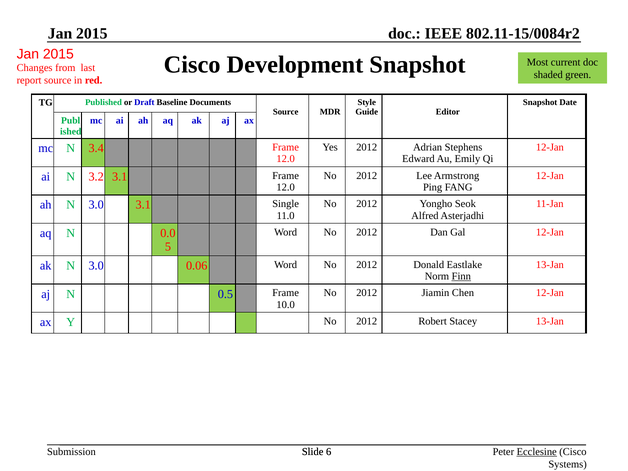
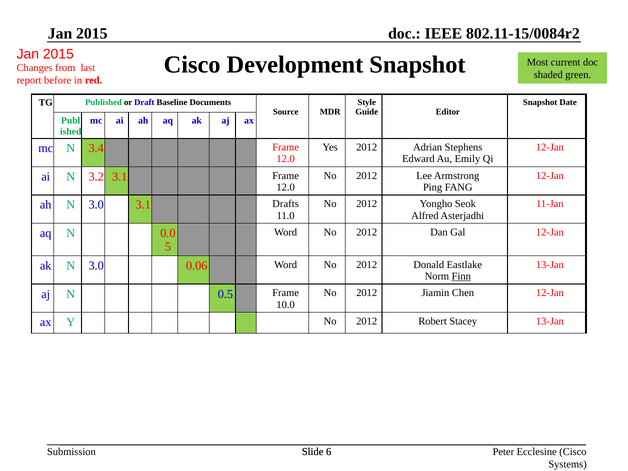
report source: source -> before (58, 80)
Single: Single -> Drafts (286, 204)
Ecclesine underline: present -> none (537, 452)
